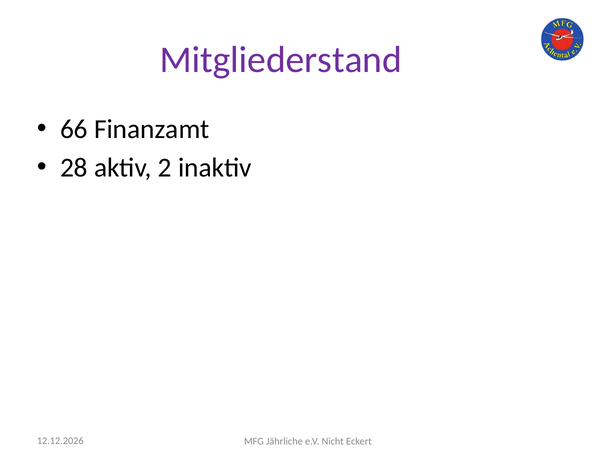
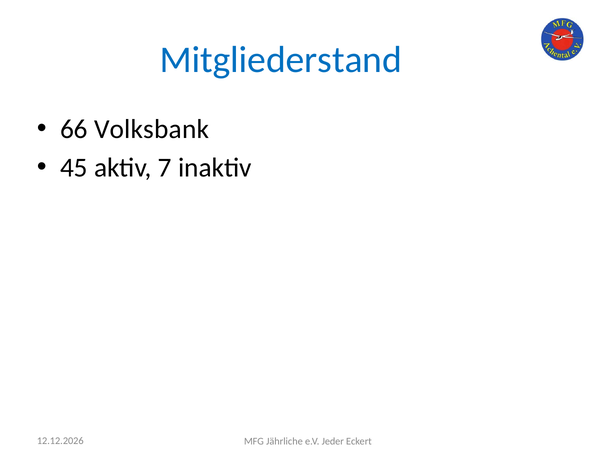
Mitgliederstand colour: purple -> blue (281, 60)
Finanzamt: Finanzamt -> Volksbank (152, 129)
28: 28 -> 45 (74, 168)
2: 2 -> 7 (165, 168)
Nicht: Nicht -> Jeder (333, 441)
